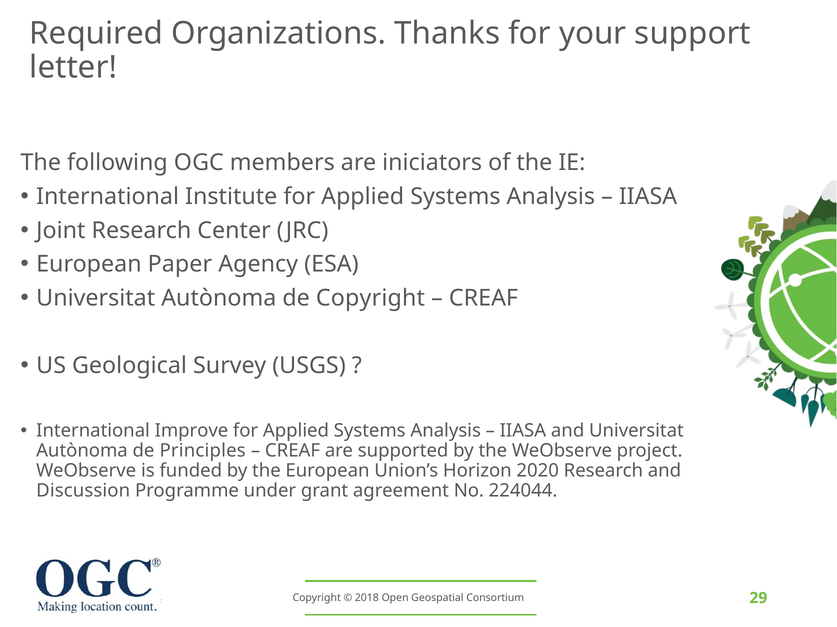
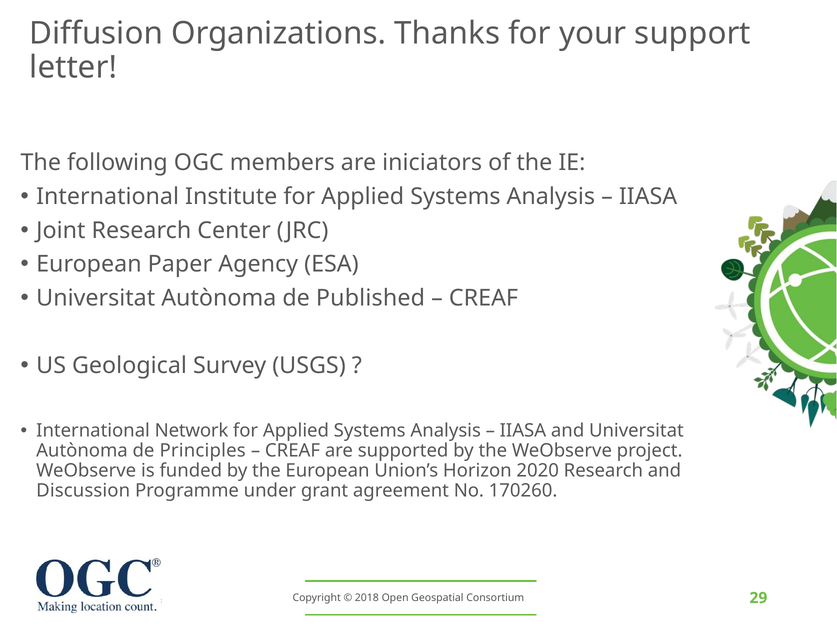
Required: Required -> Diffusion (96, 33)
de Copyright: Copyright -> Published (371, 298)
Improve: Improve -> Network (192, 431)
224044: 224044 -> 170260 (523, 491)
